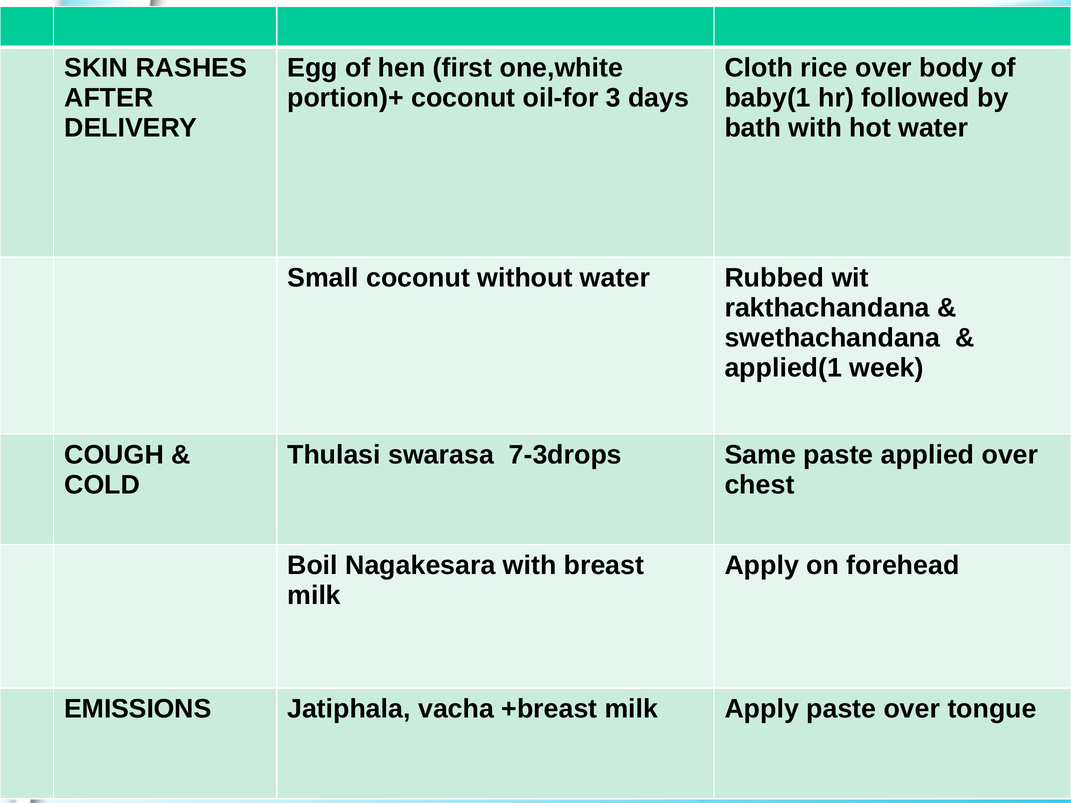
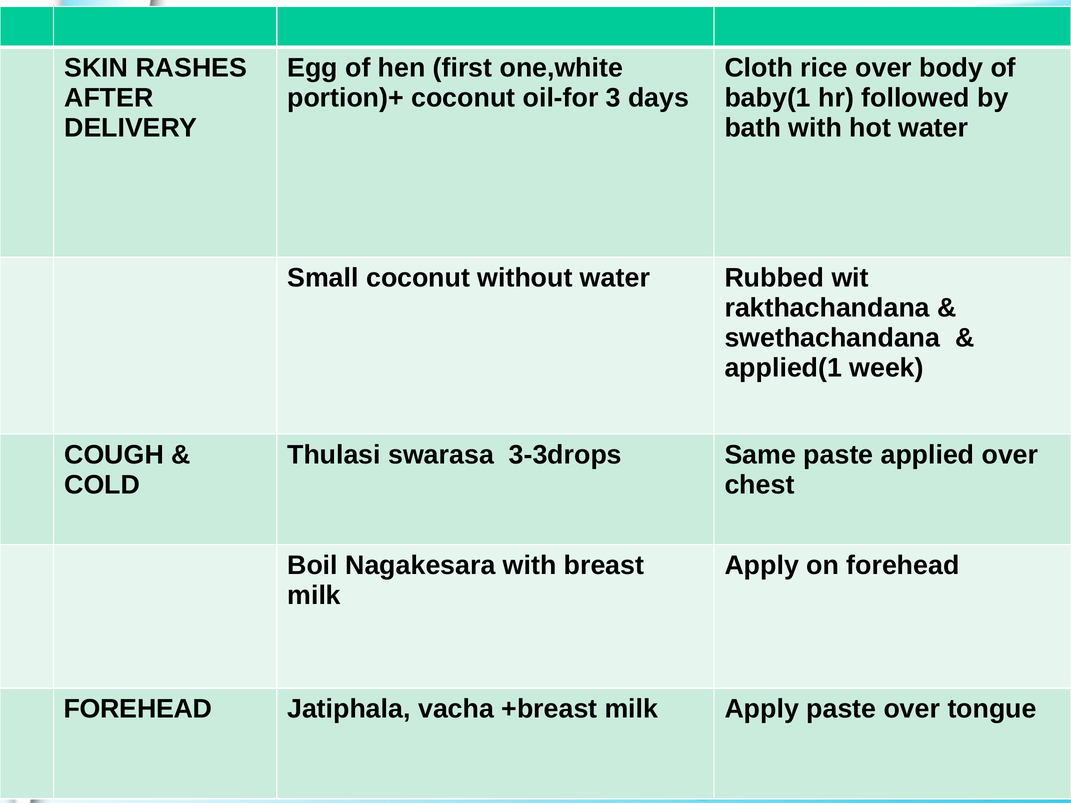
7-3drops: 7-3drops -> 3-3drops (565, 455)
EMISSIONS: EMISSIONS -> FOREHEAD (138, 709)
